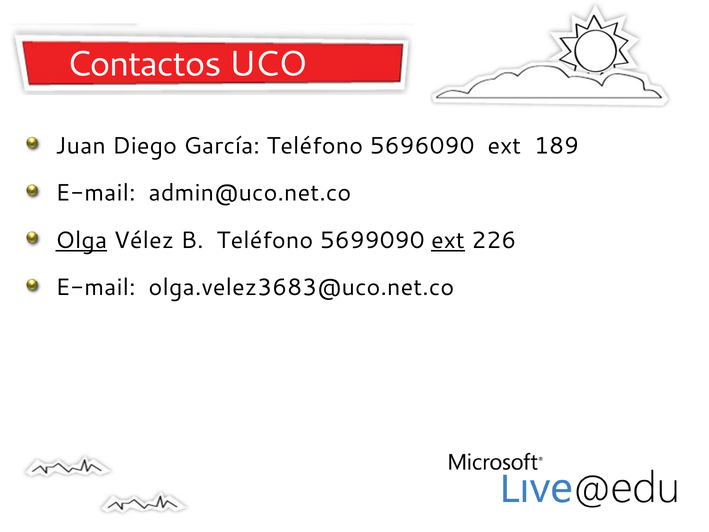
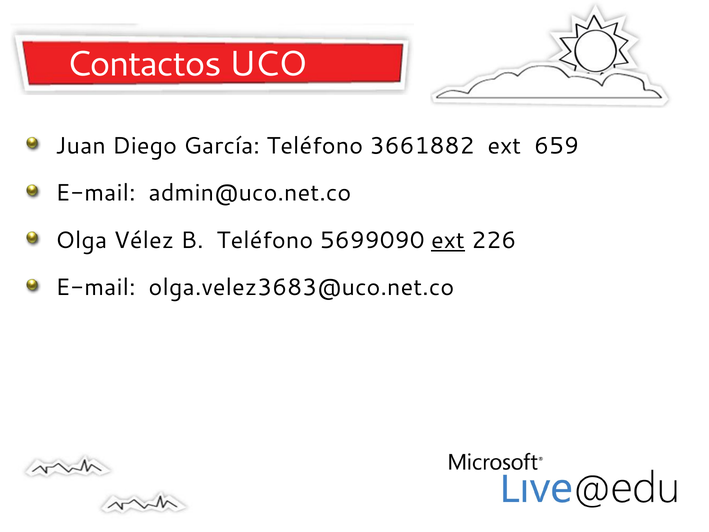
5696090: 5696090 -> 3661882 (422, 146)
189: 189 -> 659 (557, 146)
Olga underline: present -> none (81, 240)
